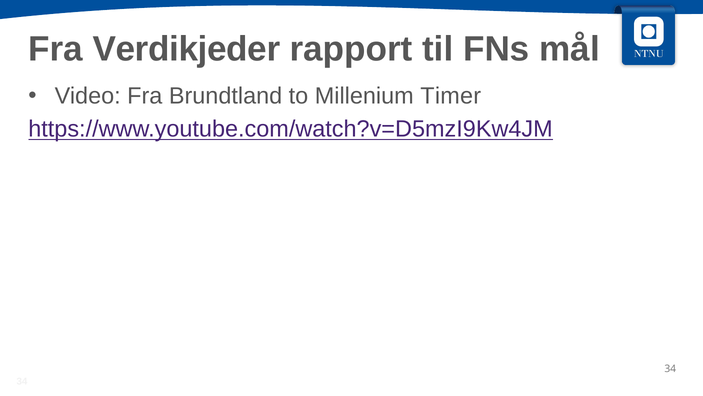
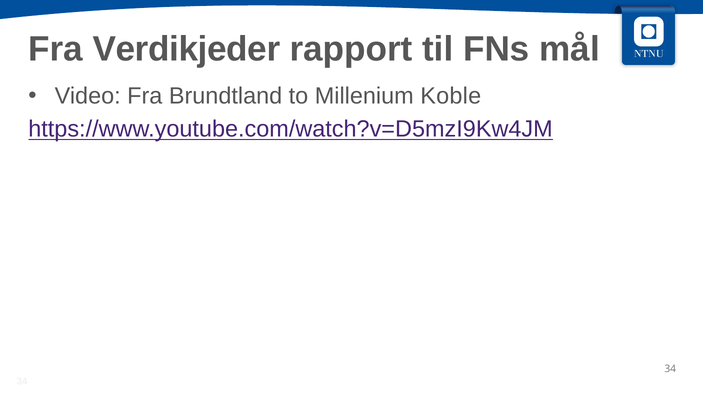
Timer: Timer -> Koble (451, 96)
